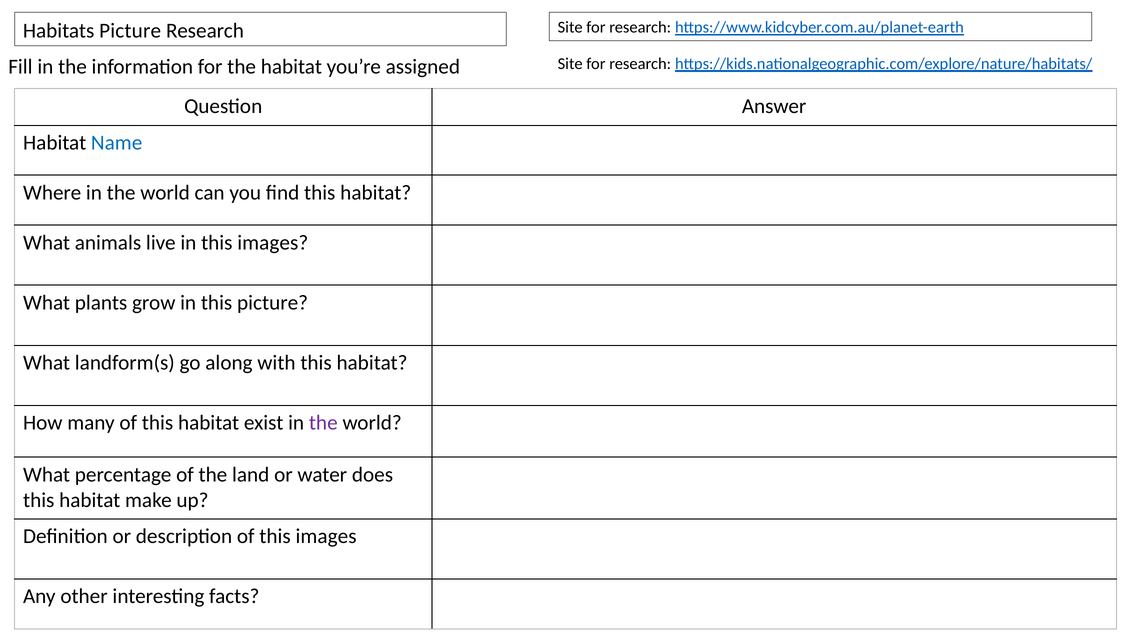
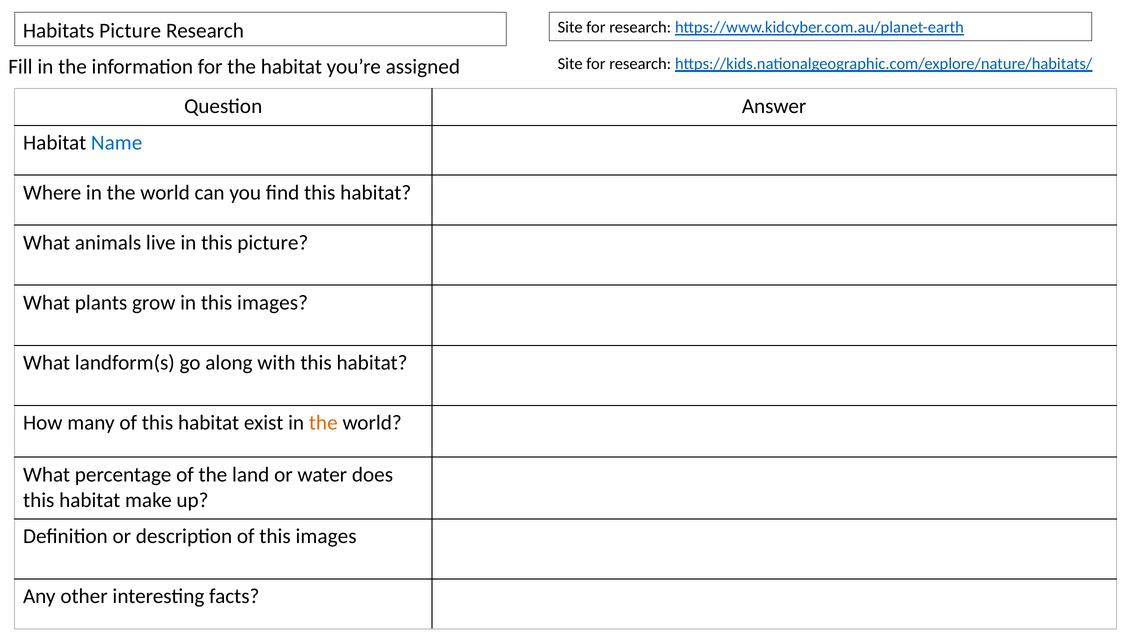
in this images: images -> picture (273, 243)
in this picture: picture -> images (273, 303)
the colour: purple -> orange (323, 423)
